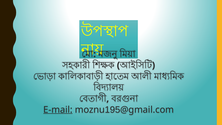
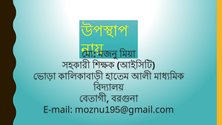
E-mail underline: present -> none (58, 110)
